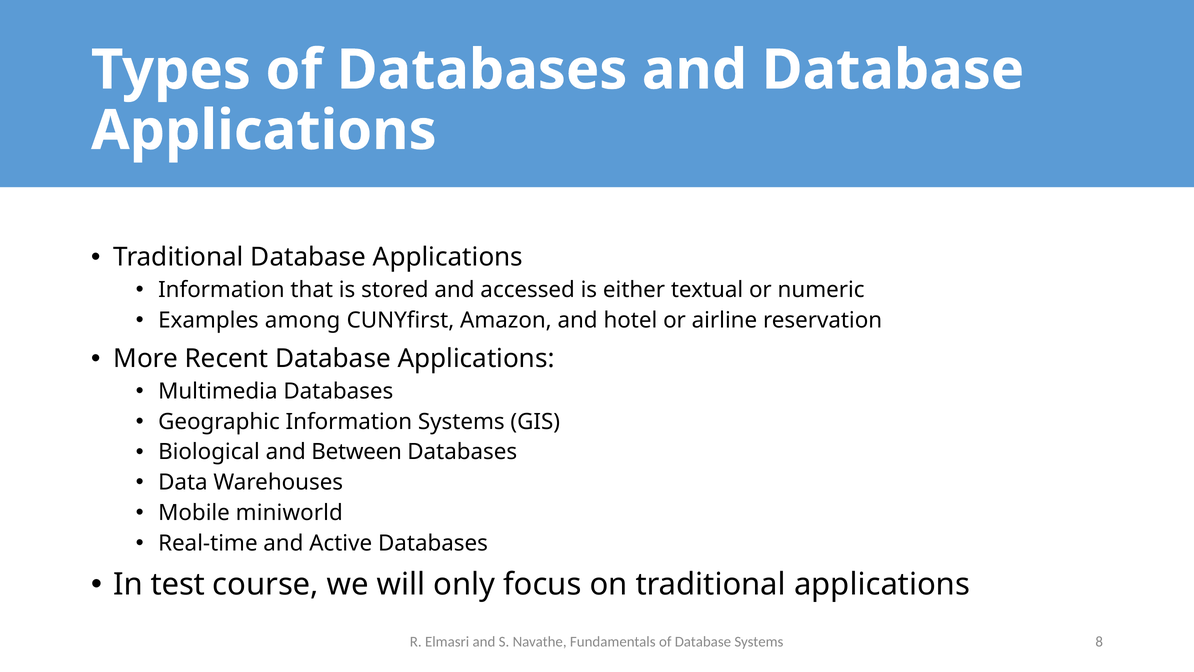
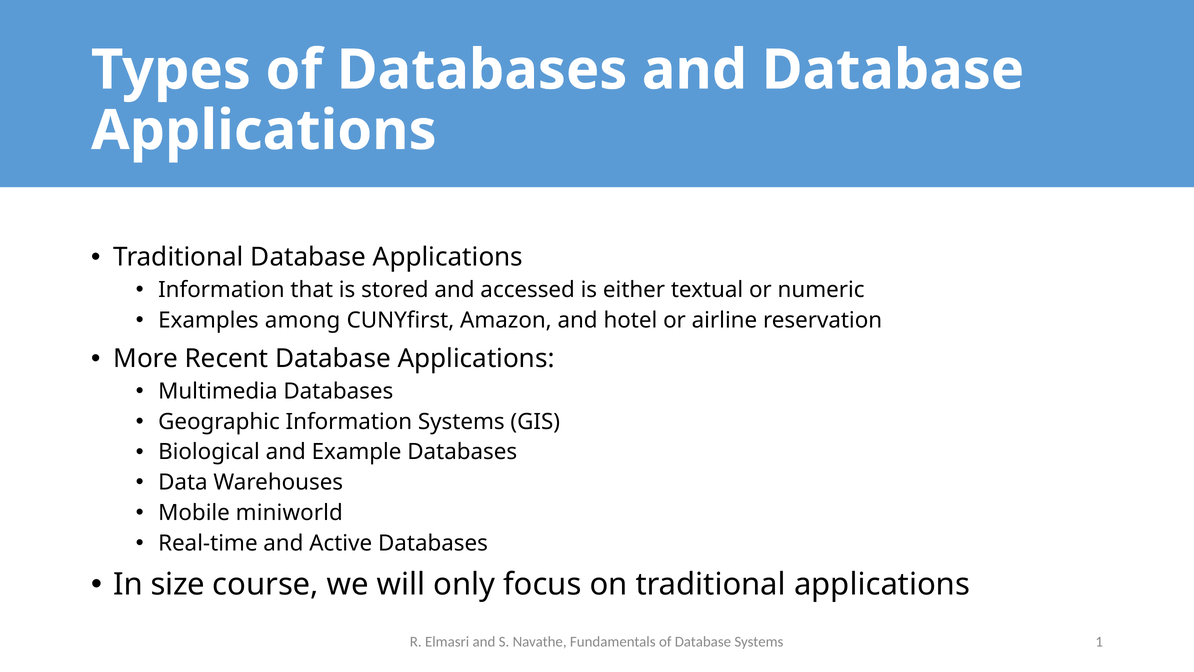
Between: Between -> Example (357, 452)
test: test -> size (178, 584)
8: 8 -> 1 (1099, 641)
